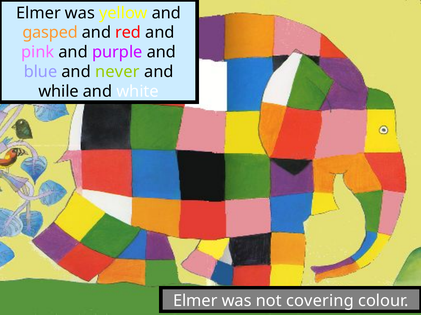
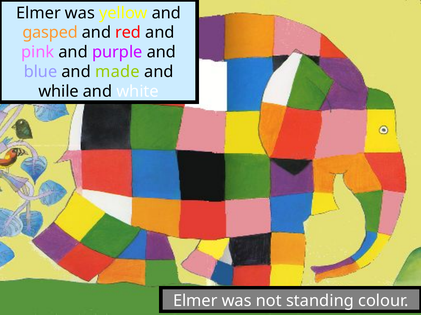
never: never -> made (117, 72)
covering: covering -> standing (320, 301)
